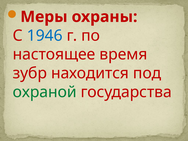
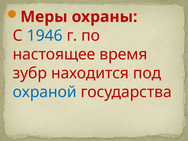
охраной colour: green -> blue (45, 92)
